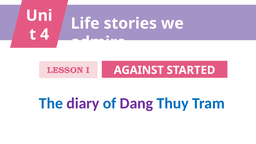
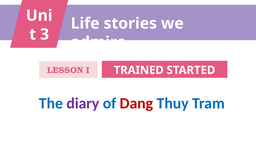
4: 4 -> 3 (45, 34)
AGAINST: AGAINST -> TRAINED (139, 70)
Dang colour: purple -> red (136, 103)
